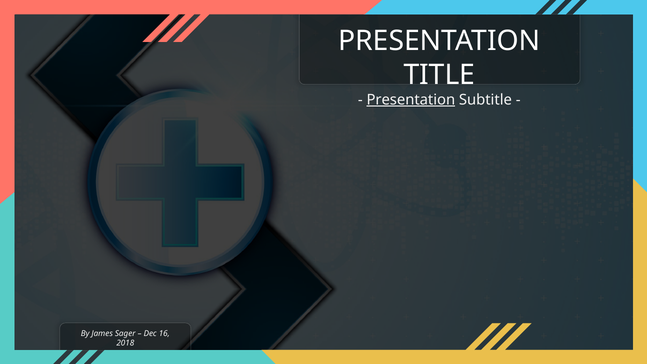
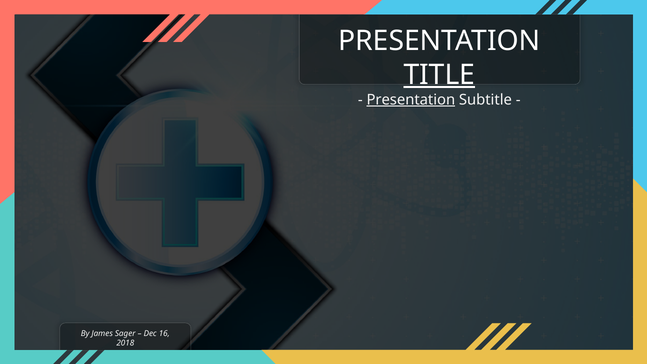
TITLE underline: none -> present (439, 75)
